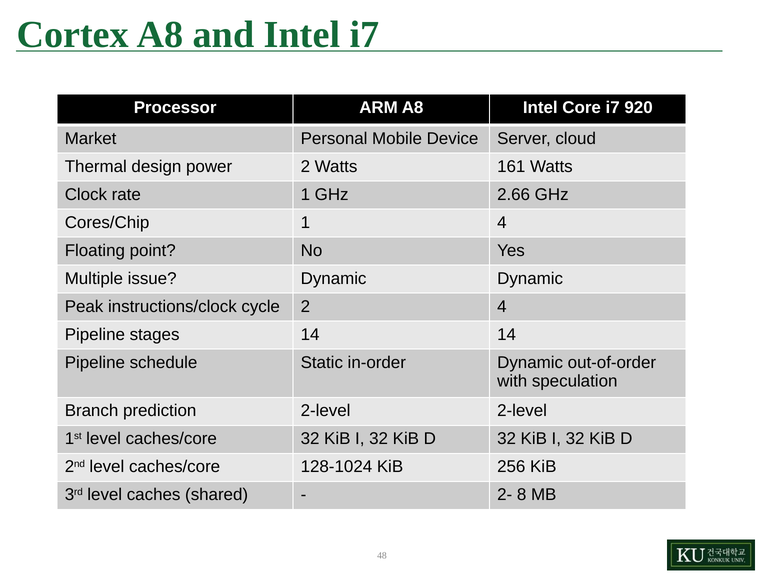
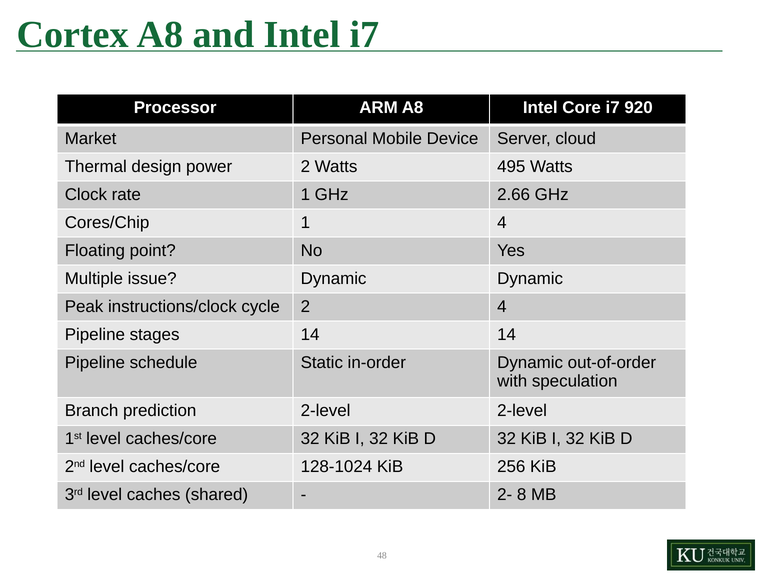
161: 161 -> 495 (511, 166)
